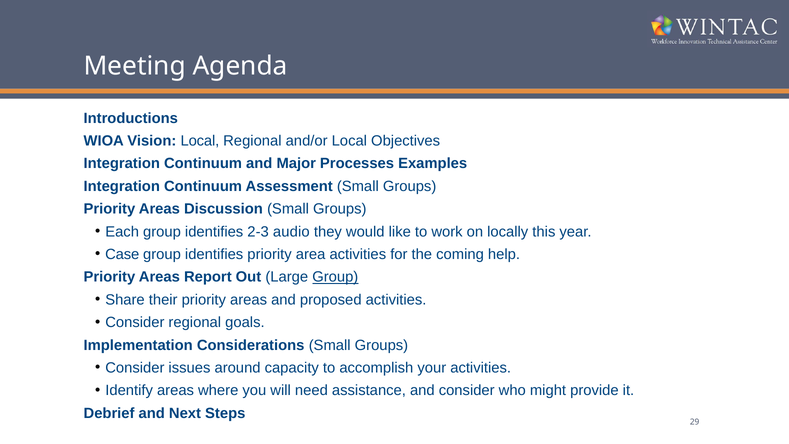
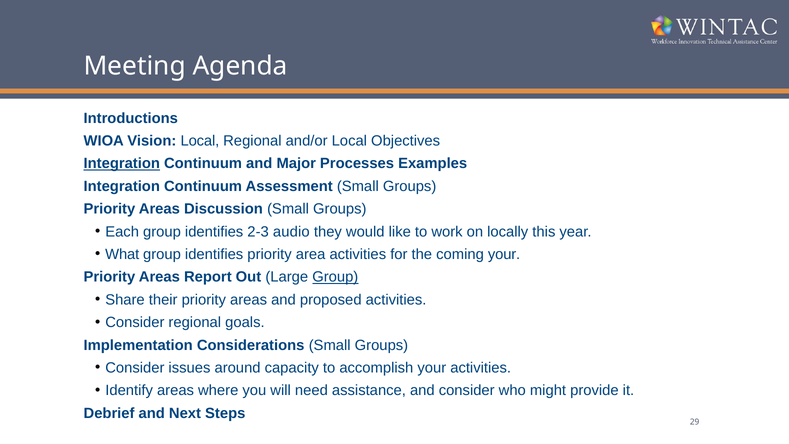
Integration underline: none -> present (122, 163)
Case: Case -> What (122, 254)
coming help: help -> your (504, 254)
